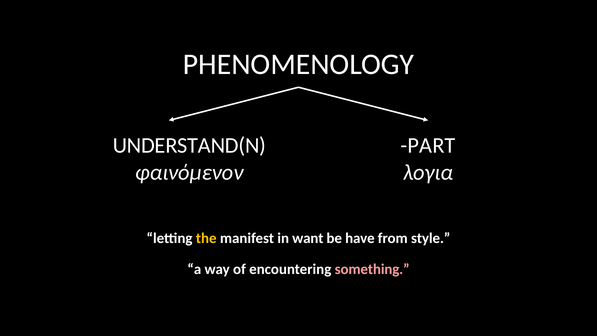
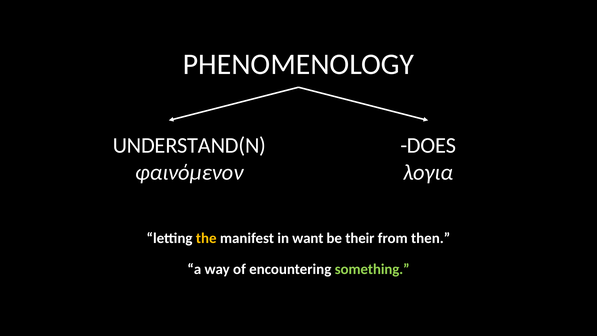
PART: PART -> DOES (428, 145)
have: have -> their (360, 238)
style: style -> then (431, 238)
something colour: pink -> light green (372, 269)
